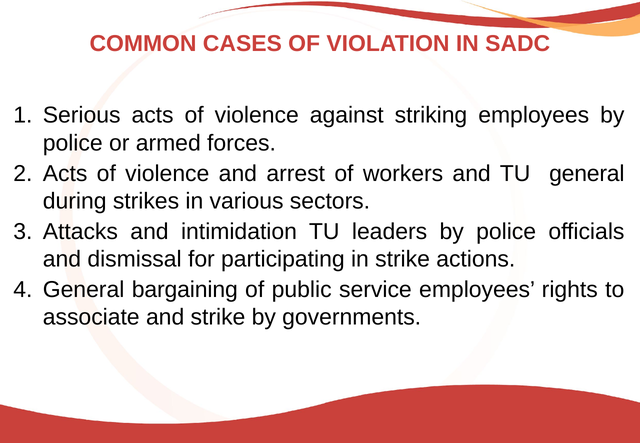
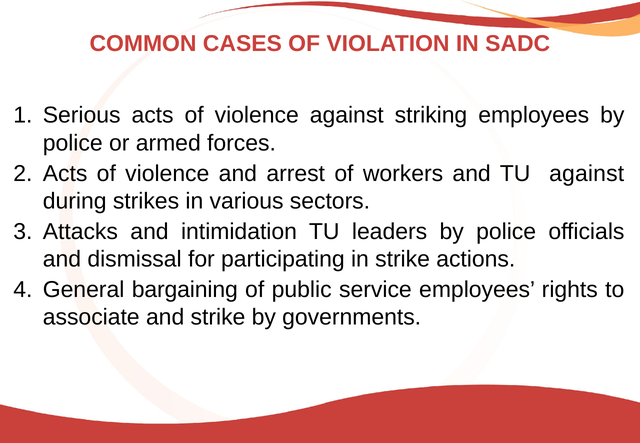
TU general: general -> against (587, 173)
